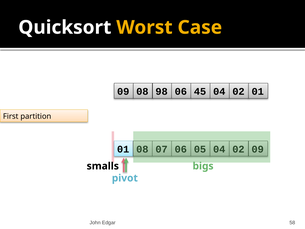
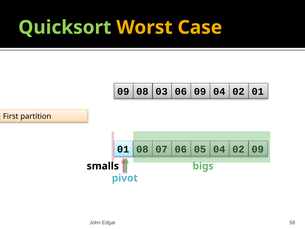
Quicksort colour: white -> light green (65, 27)
98: 98 -> 03 (162, 91)
06 45: 45 -> 09 (200, 91)
